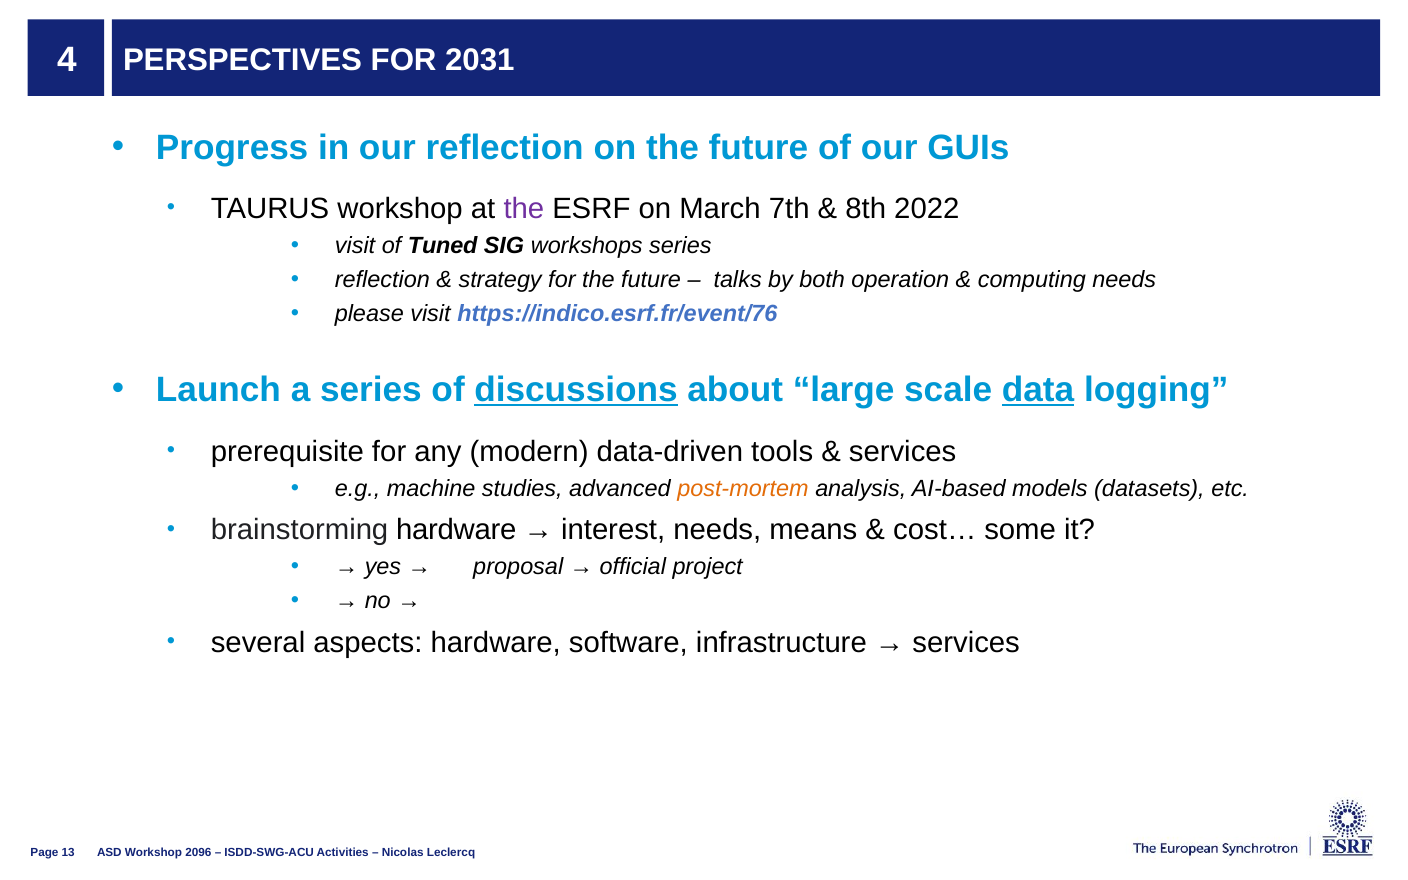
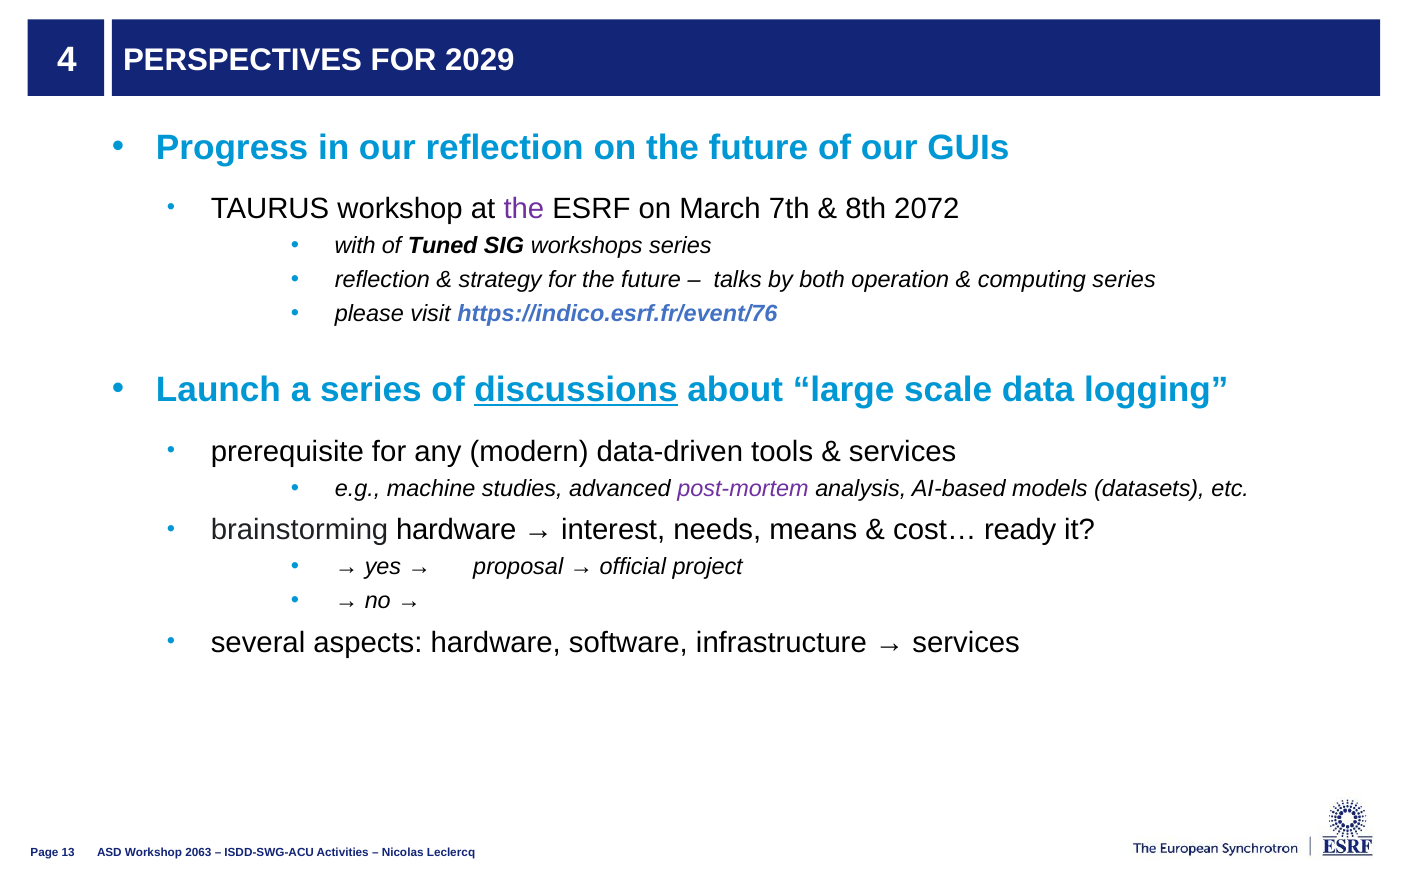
2031: 2031 -> 2029 (480, 60)
2022: 2022 -> 2072 (927, 209)
visit: visit -> with (355, 246)
computing needs: needs -> series (1124, 280)
data underline: present -> none (1038, 390)
post-mortem colour: orange -> purple (743, 489)
some: some -> ready (1020, 530)
2096: 2096 -> 2063 (198, 853)
